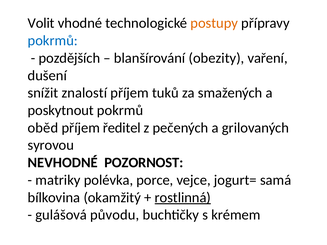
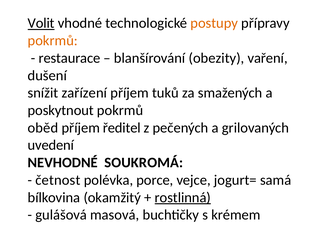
Volit underline: none -> present (41, 23)
pokrmů colour: blue -> orange (53, 41)
pozdějších: pozdějších -> restaurace (69, 58)
znalostí: znalostí -> zařízení (84, 93)
syrovou: syrovou -> uvedení (51, 145)
POZORNOST: POZORNOST -> SOUKROMÁ (144, 163)
matriky: matriky -> četnost (58, 180)
původu: původu -> masová (115, 215)
